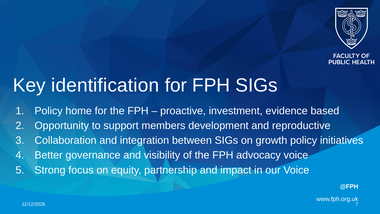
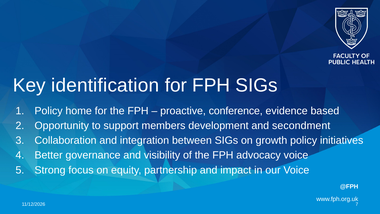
investment: investment -> conference (236, 111)
reproductive: reproductive -> secondment (301, 126)
